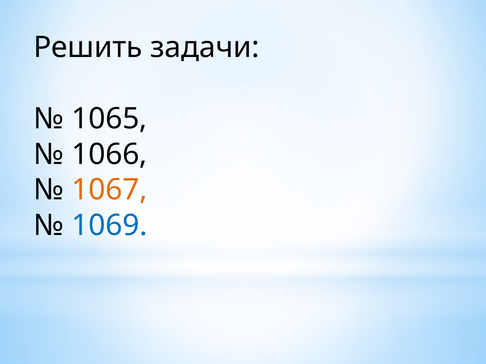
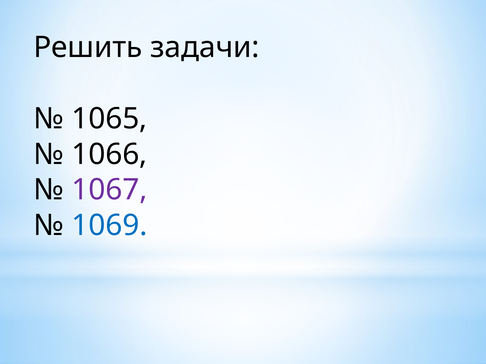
1067 colour: orange -> purple (109, 190)
